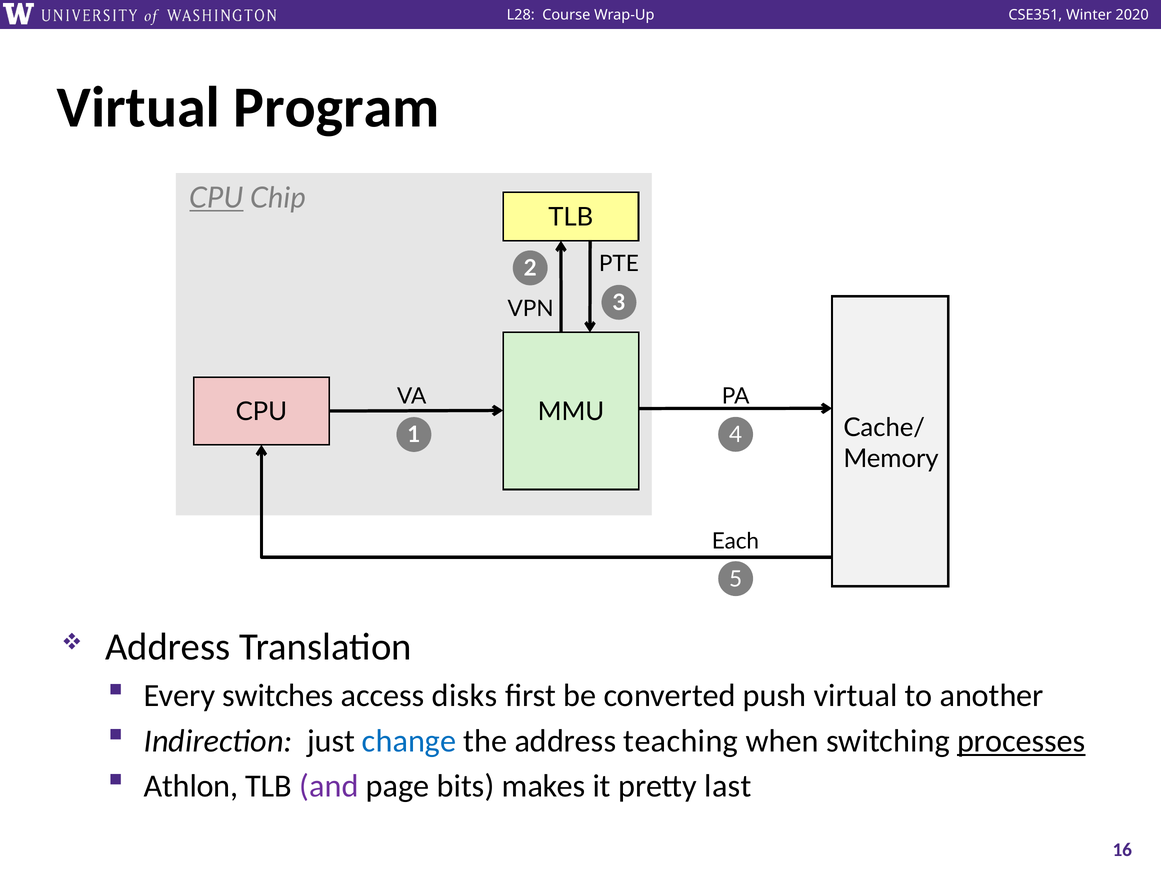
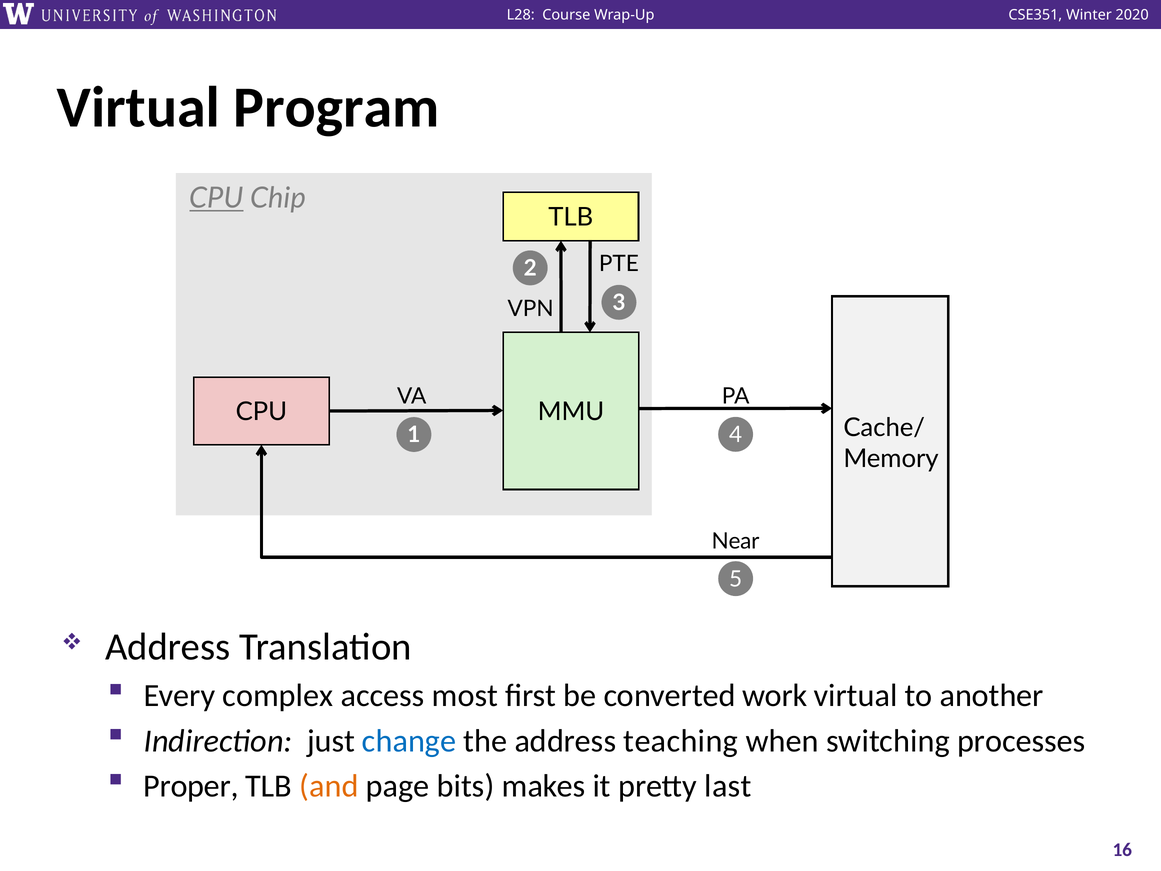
Each: Each -> Near (735, 541)
switches: switches -> complex (278, 696)
disks: disks -> most (465, 696)
push: push -> work (775, 696)
processes underline: present -> none (1021, 741)
Athlon: Athlon -> Proper (191, 786)
and colour: purple -> orange (329, 786)
